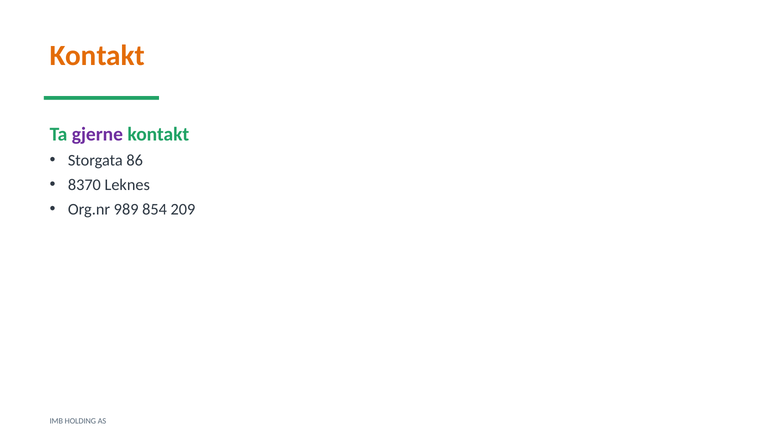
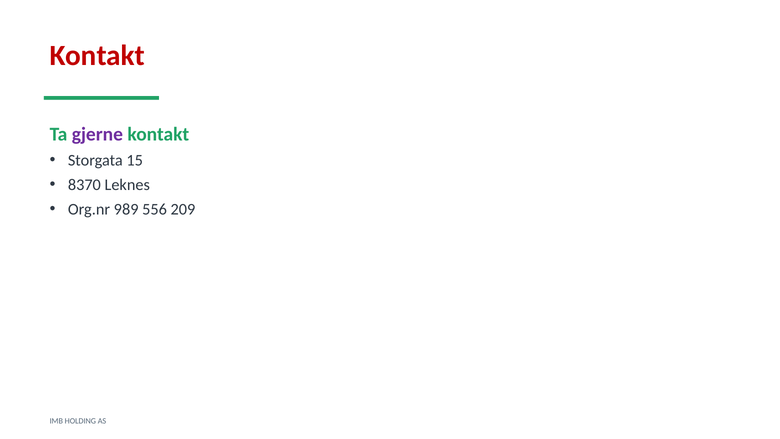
Kontakt colour: orange -> red (97, 56)
86: 86 -> 15 (135, 160)
854: 854 -> 556 (155, 209)
